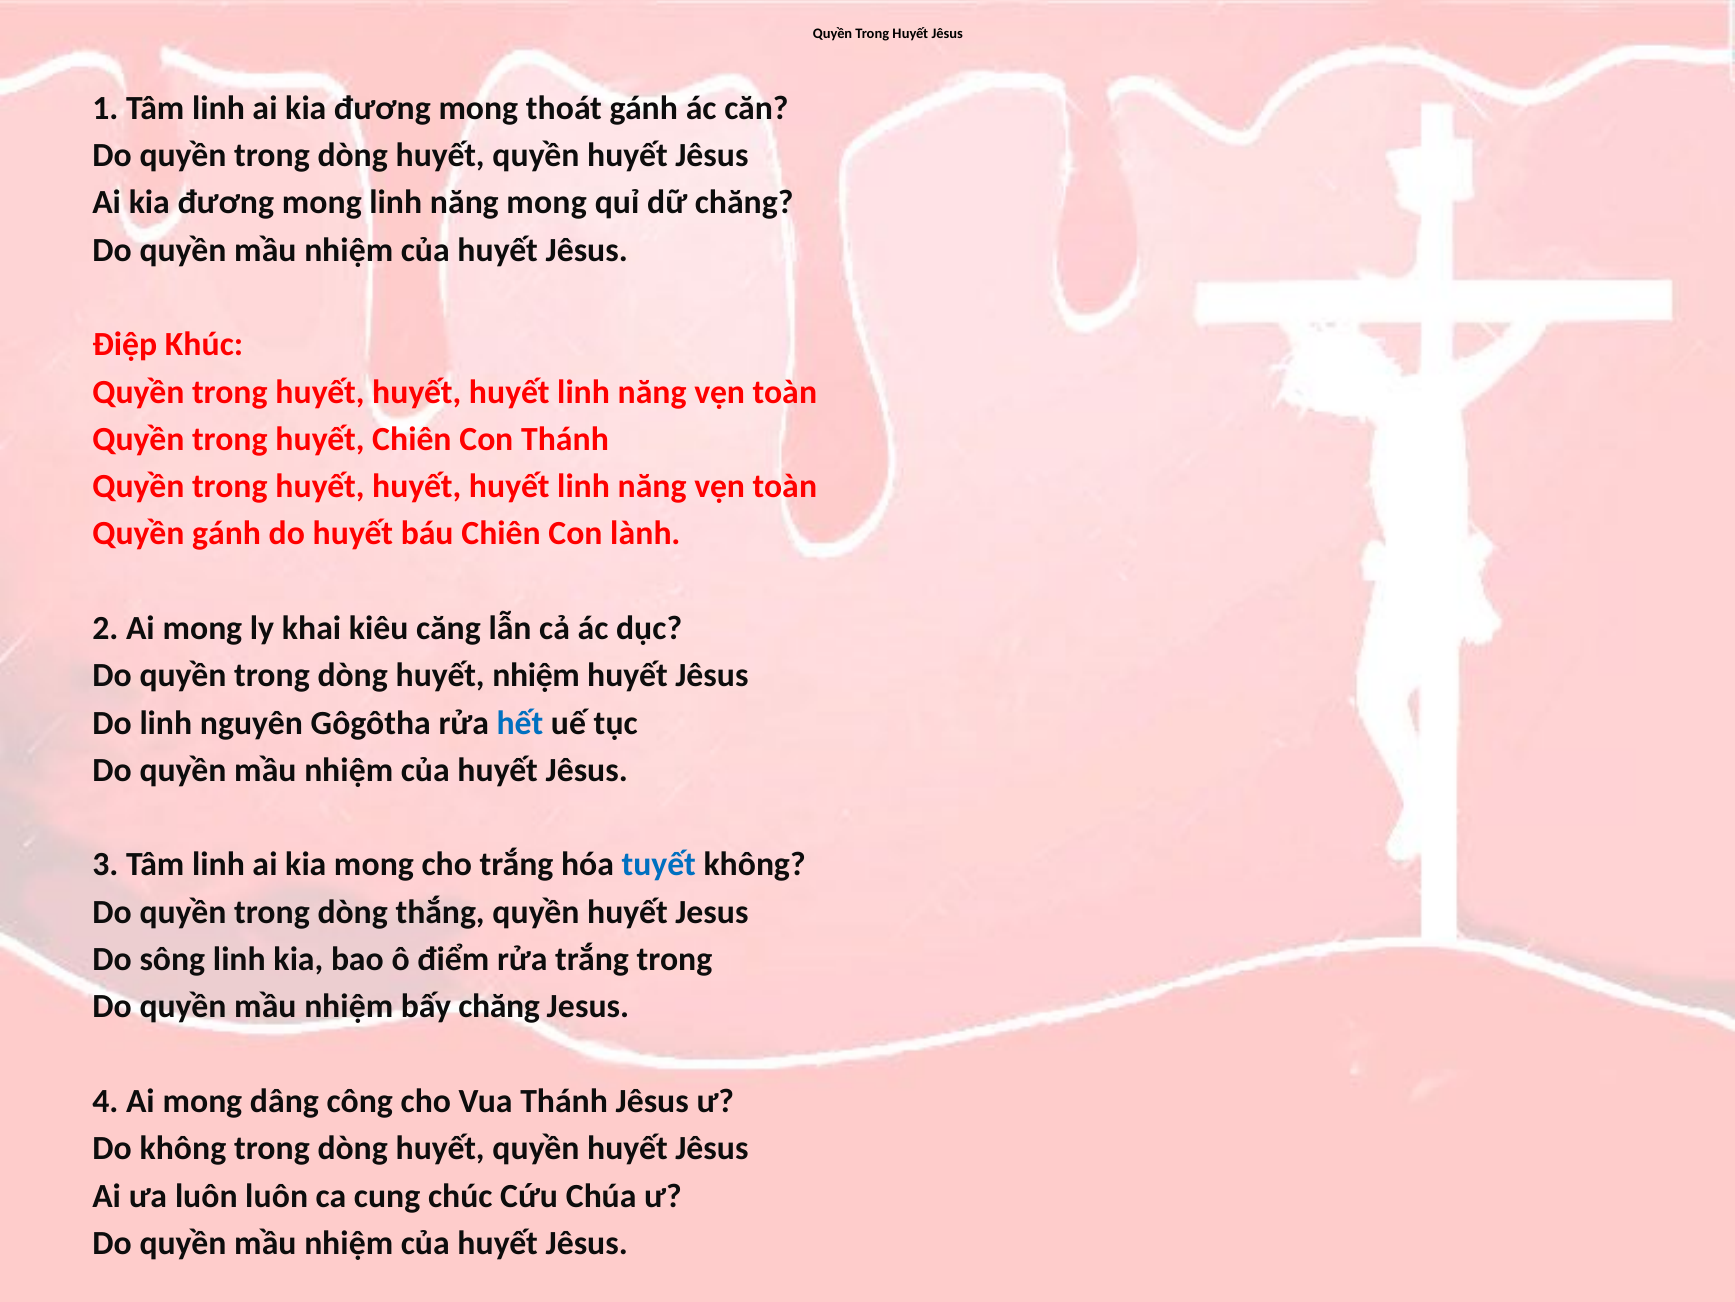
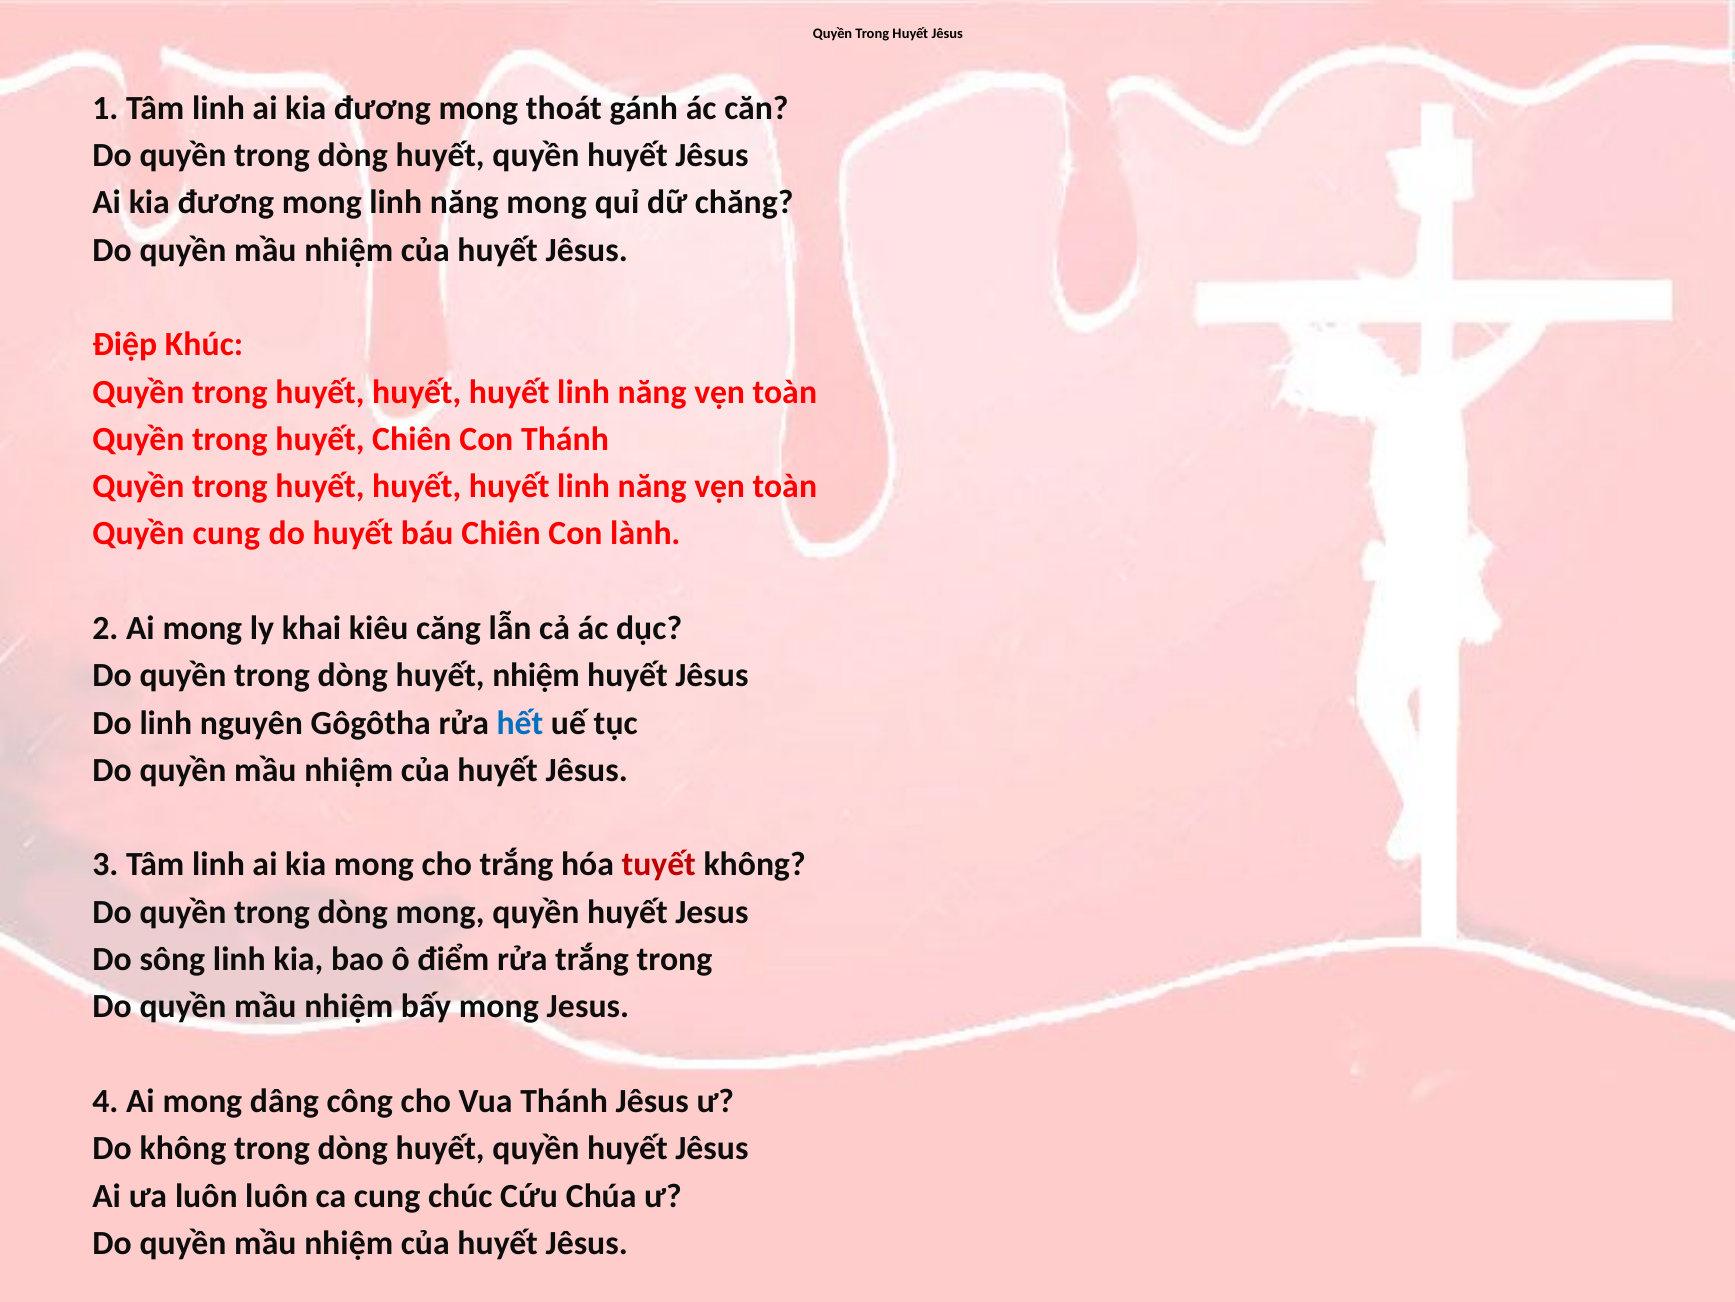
Quyền gánh: gánh -> cung (226, 533)
tuyết colour: blue -> red (659, 864)
dòng thắng: thắng -> mong (440, 912)
bấy chăng: chăng -> mong (499, 1006)
